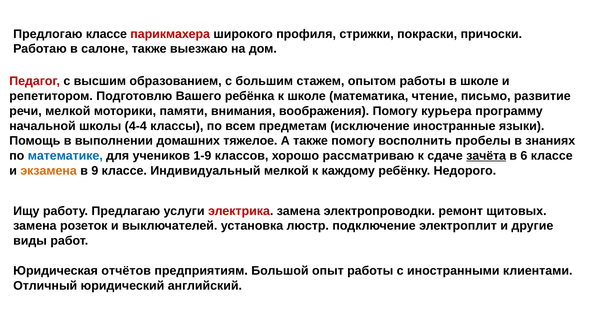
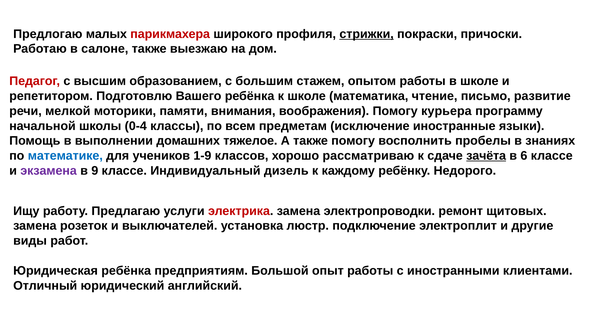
Предлогаю классе: классе -> малых (106, 34)
стрижки underline: none -> present (367, 34)
4-4: 4-4 -> 0-4 (136, 126)
экзамена colour: orange -> purple (49, 170)
Индивидуальный мелкой: мелкой -> дизель (286, 170)
Юридическая отчётов: отчётов -> ребёнка (126, 271)
